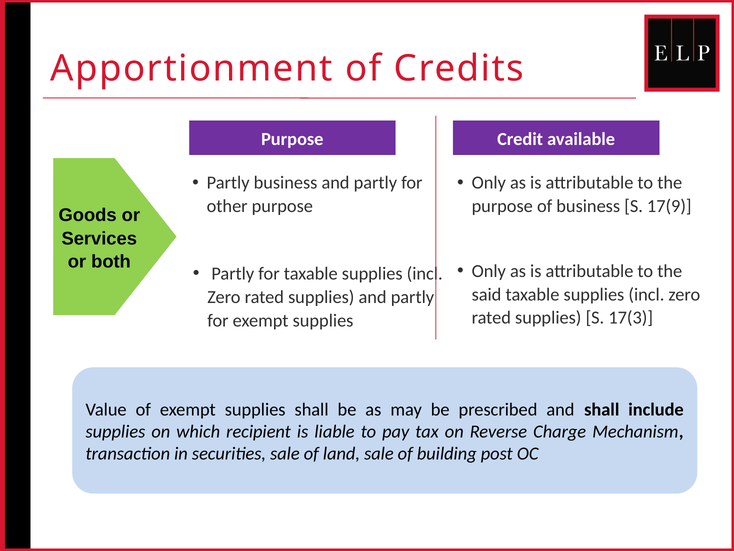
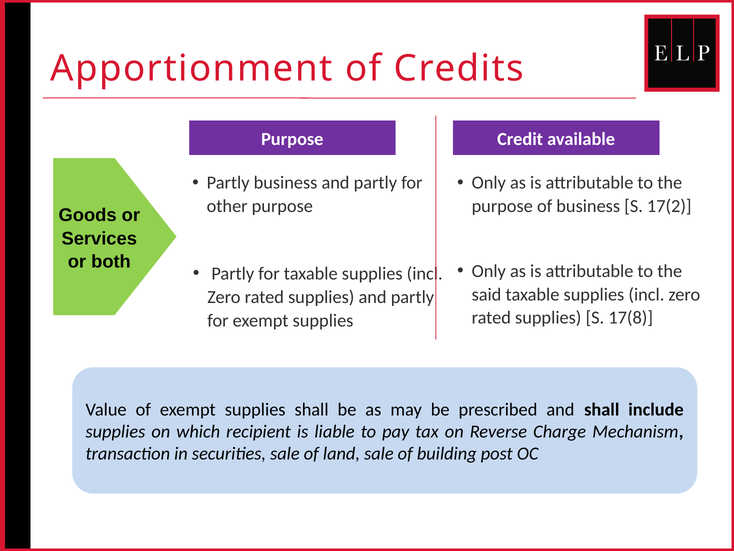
17(9: 17(9 -> 17(2 (669, 206)
17(3: 17(3 -> 17(8 (631, 318)
